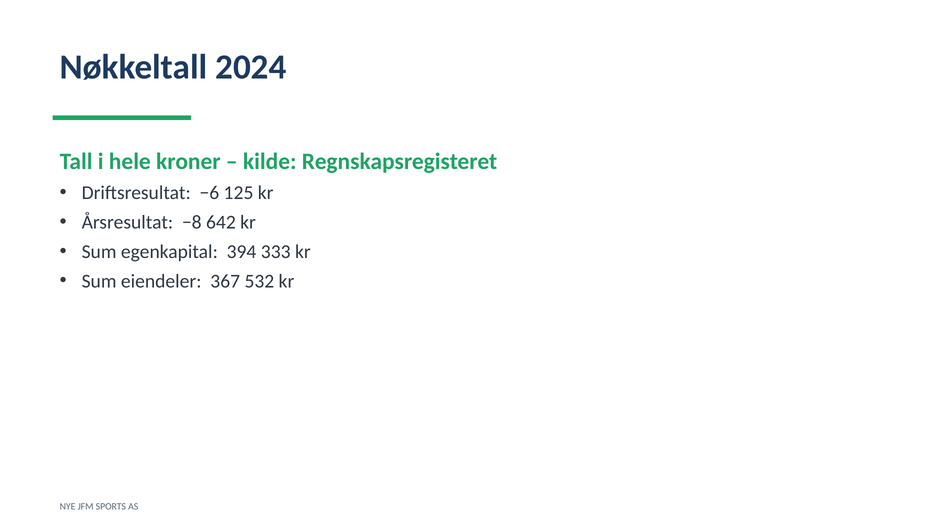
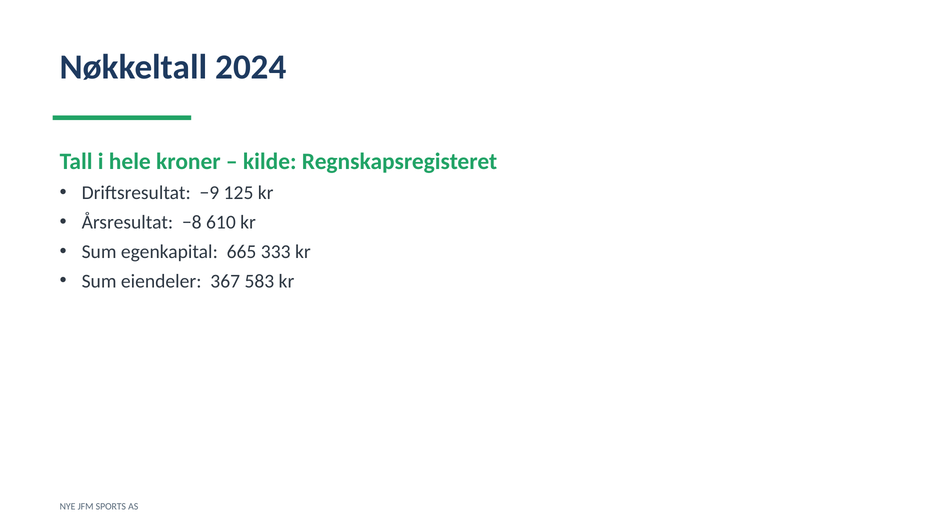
−6: −6 -> −9 (209, 193)
642: 642 -> 610 (221, 222)
394: 394 -> 665 (242, 252)
532: 532 -> 583 (259, 281)
